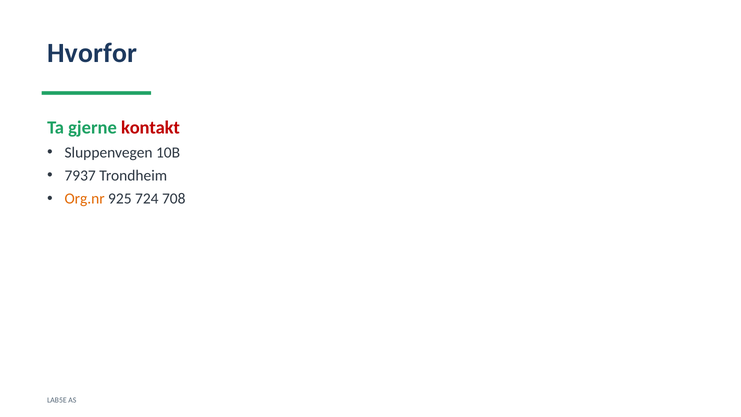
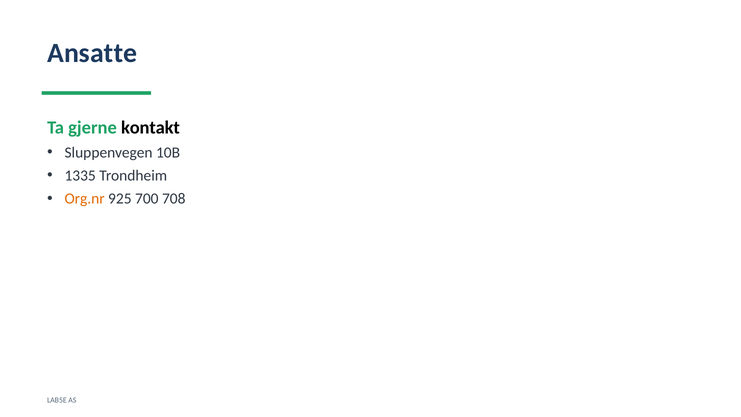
Hvorfor: Hvorfor -> Ansatte (92, 53)
kontakt colour: red -> black (150, 128)
7937: 7937 -> 1335 (80, 176)
724: 724 -> 700 (147, 199)
